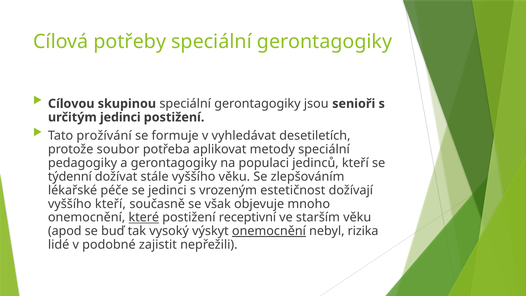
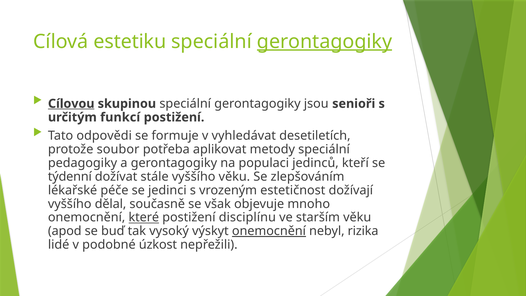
potřeby: potřeby -> estetiku (130, 41)
gerontagogiky underline: none -> present (325, 41)
Cílovou underline: none -> present (71, 104)
určitým jedinci: jedinci -> funkcí (120, 117)
prožívání: prožívání -> odpovědi (104, 136)
vyššího kteří: kteří -> dělal (111, 204)
receptivní: receptivní -> disciplínu (247, 217)
zajistit: zajistit -> úzkost (158, 245)
